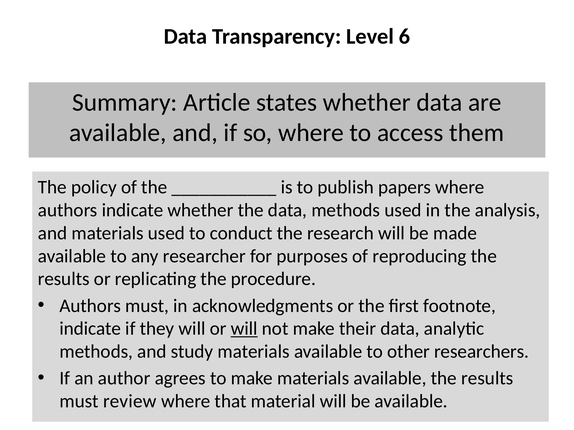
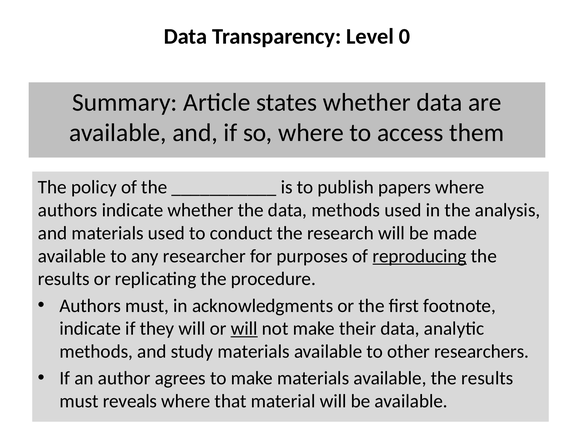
6: 6 -> 0 (405, 37)
reproducing underline: none -> present (420, 256)
review: review -> reveals (130, 402)
